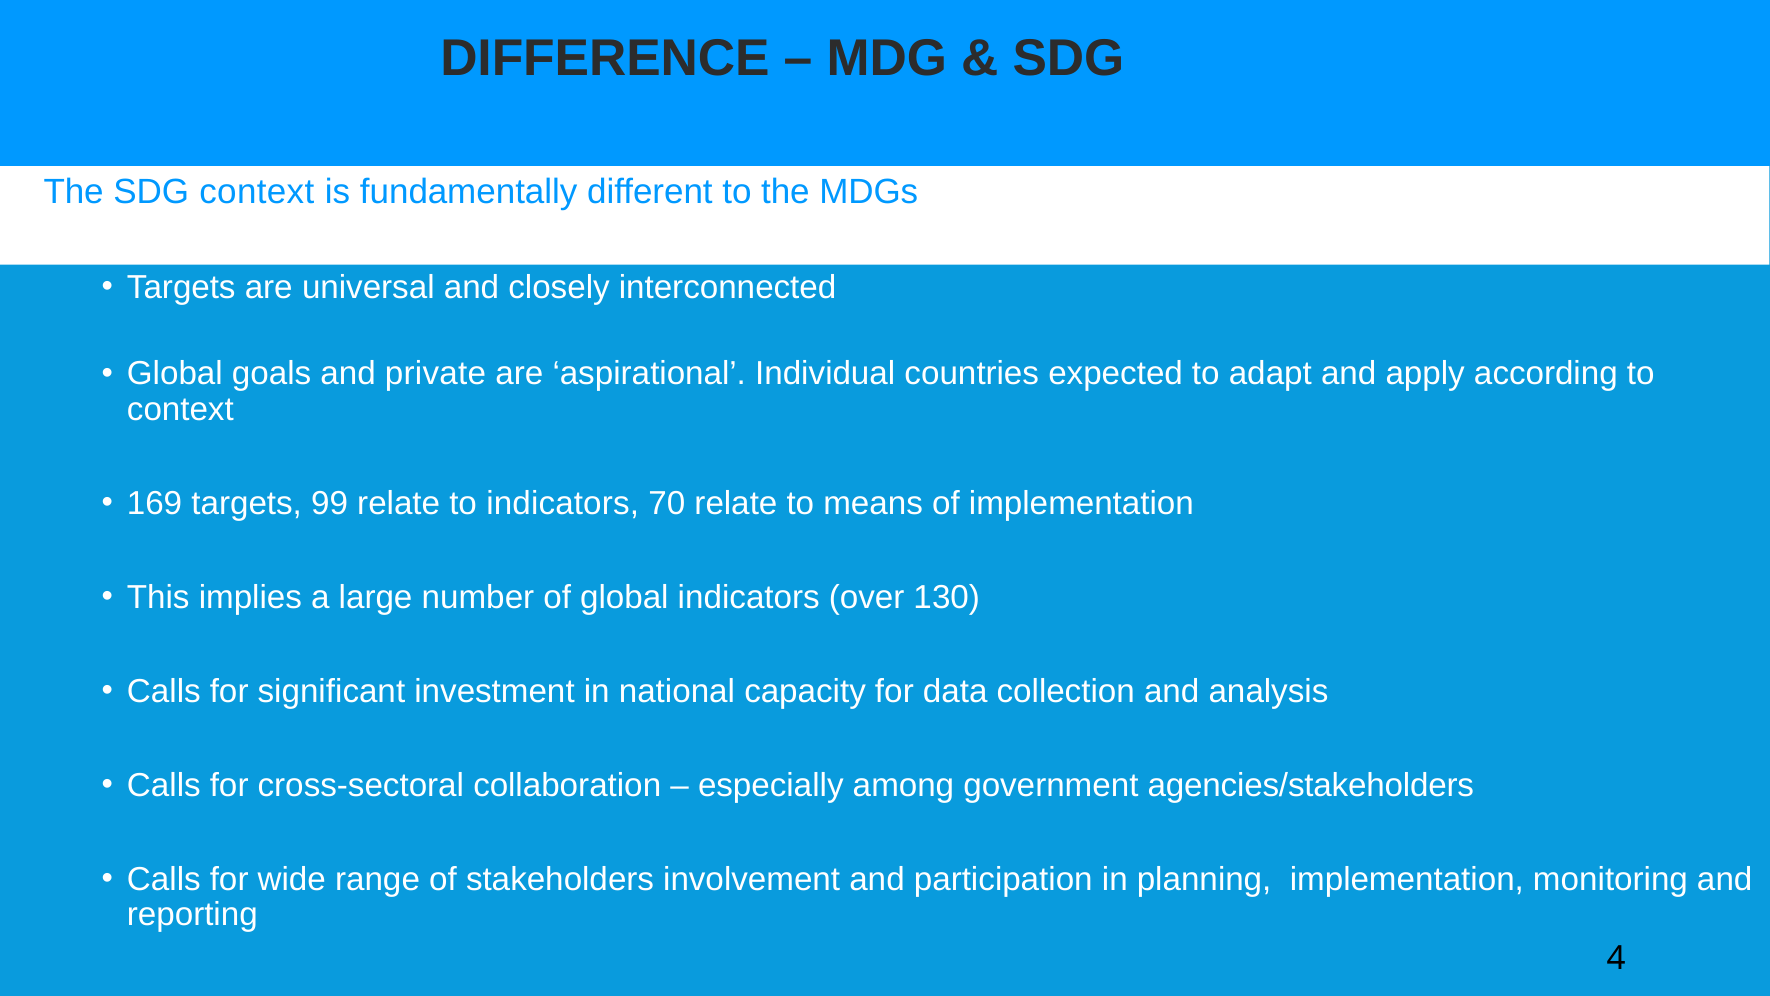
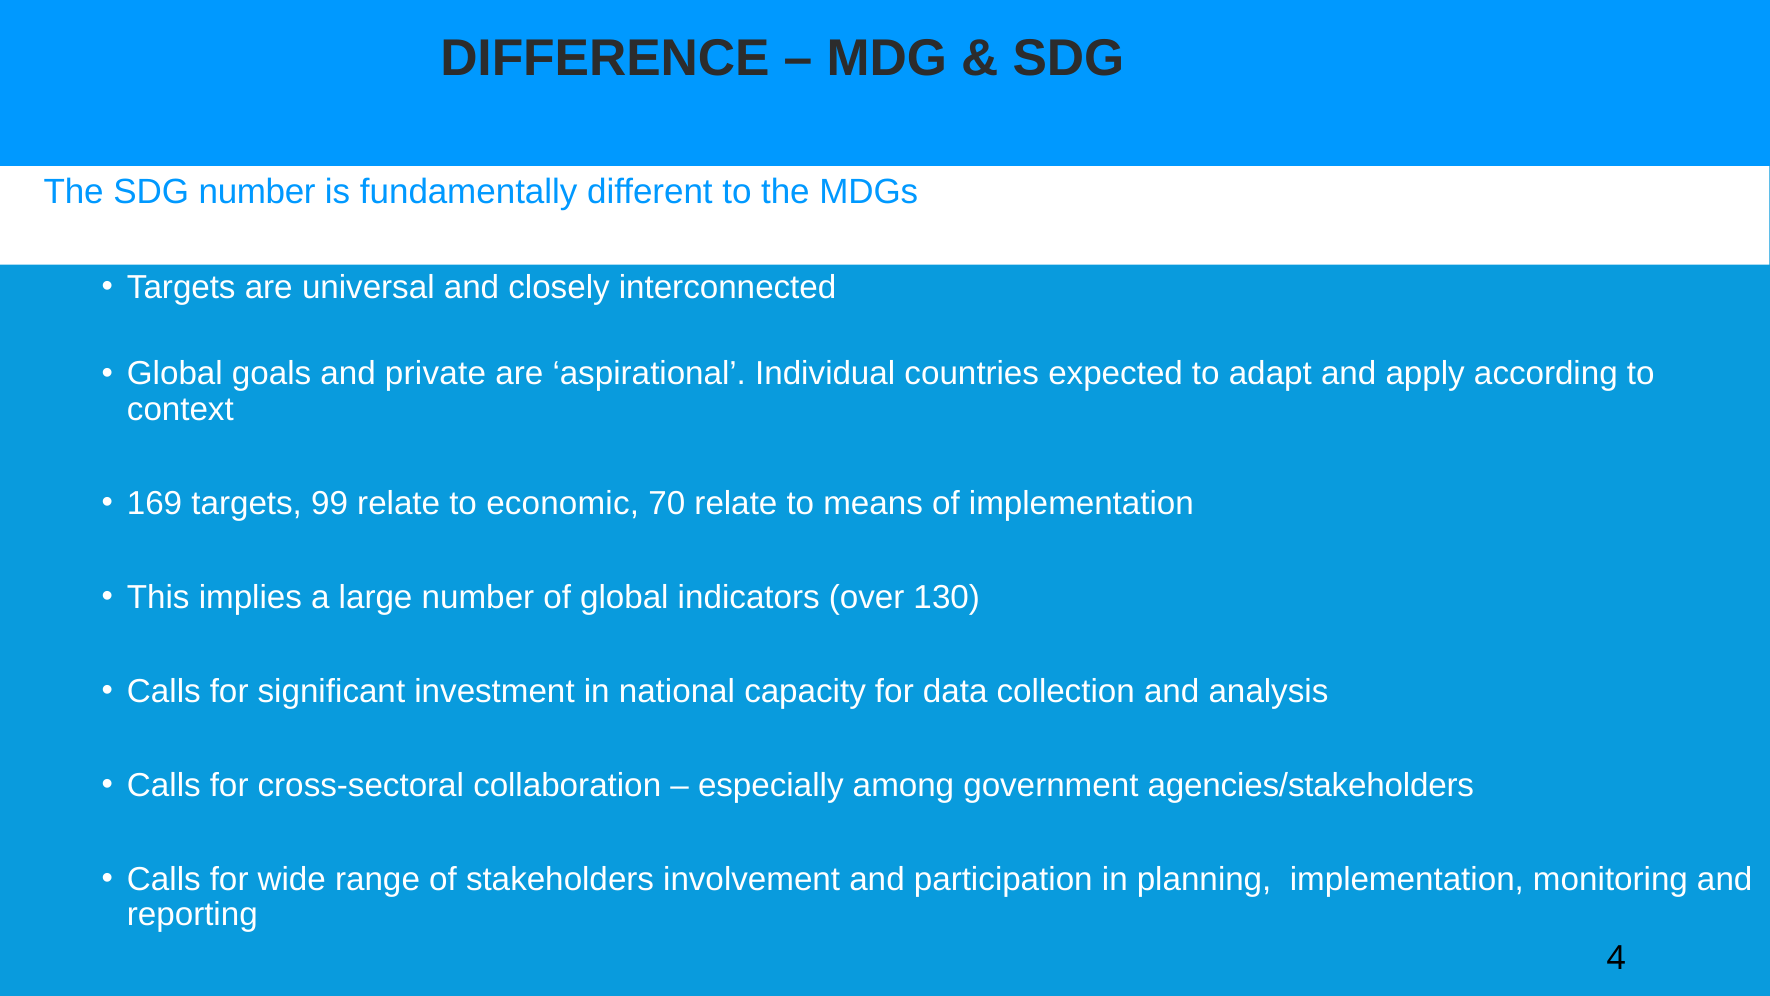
SDG context: context -> number (257, 192)
to indicators: indicators -> economic (563, 503)
